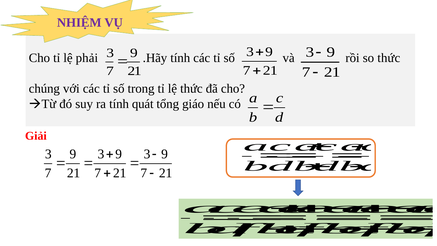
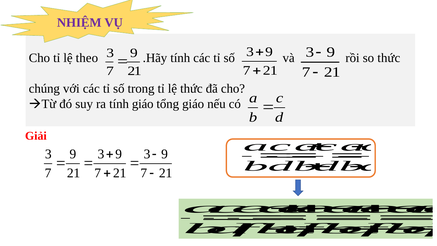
phải: phải -> theo (87, 58)
tính quát: quát -> giáo (143, 104)
